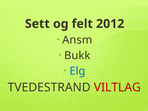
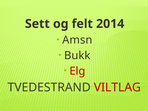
2012: 2012 -> 2014 (110, 24)
Ansm: Ansm -> Amsn (77, 40)
Elg colour: blue -> red (77, 71)
